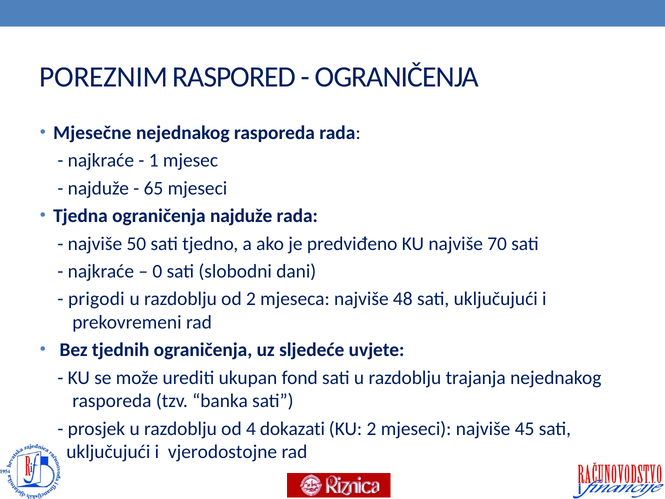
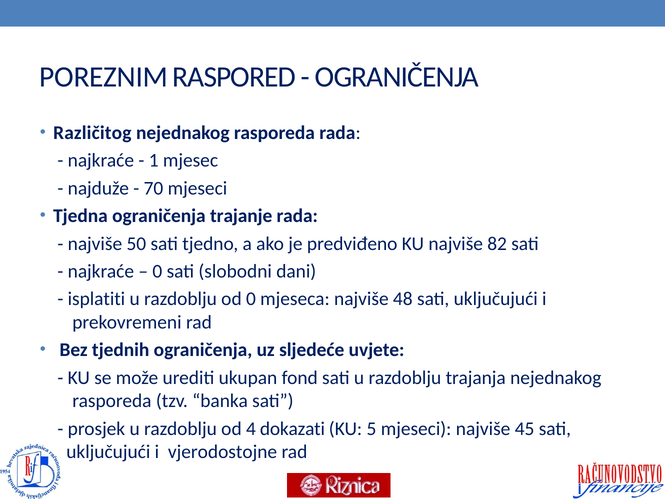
Mjesečne: Mjesečne -> Različitog (92, 133)
65: 65 -> 70 (153, 188)
ograničenja najduže: najduže -> trajanje (241, 216)
70: 70 -> 82 (497, 243)
prigodi: prigodi -> isplatiti (96, 299)
od 2: 2 -> 0 (251, 299)
KU 2: 2 -> 5 (372, 429)
